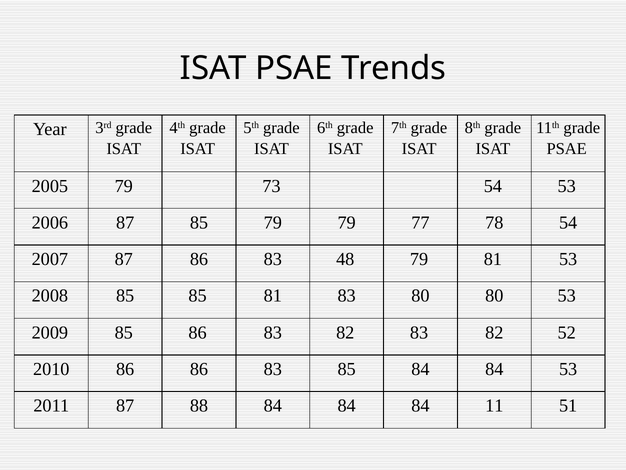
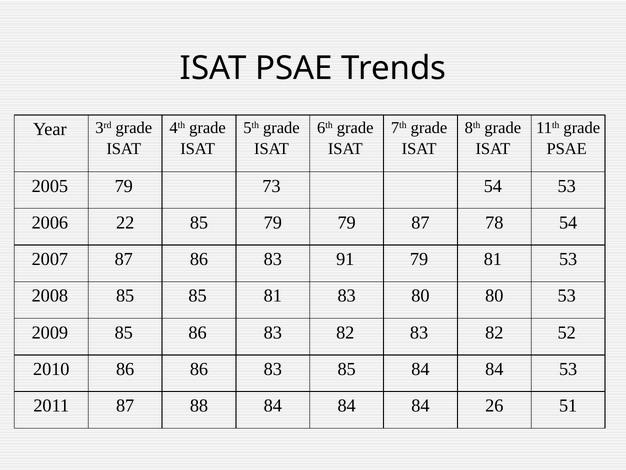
2006 87: 87 -> 22 (125, 222)
79 77: 77 -> 87 (420, 222)
48: 48 -> 91 (345, 259)
11: 11 -> 26 (494, 405)
